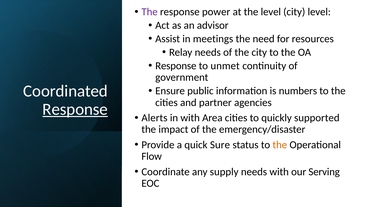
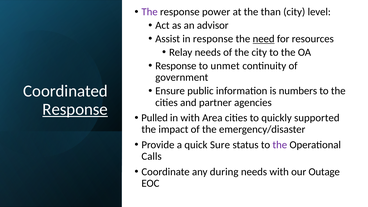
the level: level -> than (271, 12)
in meetings: meetings -> response (213, 39)
need underline: none -> present (264, 39)
Alerts: Alerts -> Pulled (155, 118)
the colour: orange -> purple (280, 145)
Flow: Flow -> Calls (152, 156)
supply: supply -> during (224, 172)
Serving: Serving -> Outage (324, 172)
